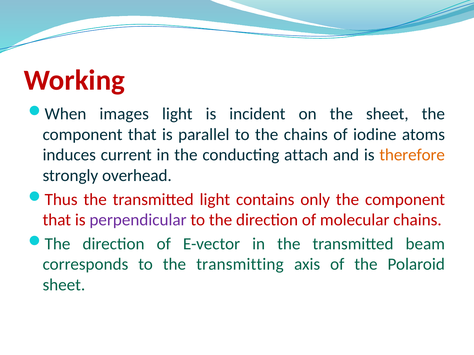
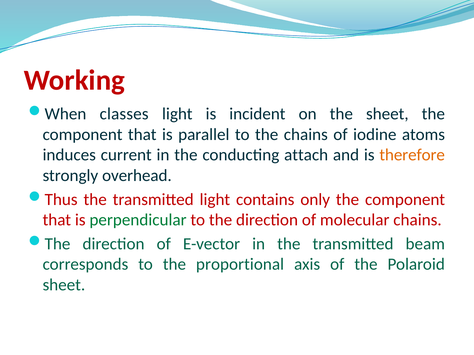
images: images -> classes (124, 114)
perpendicular colour: purple -> green (138, 220)
transmitting: transmitting -> proportional (240, 265)
